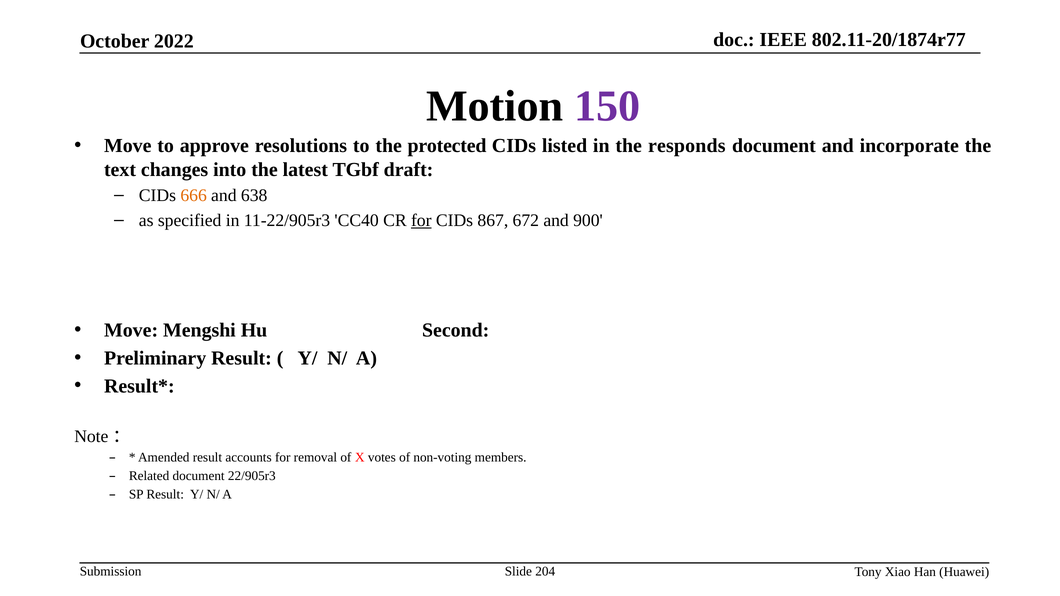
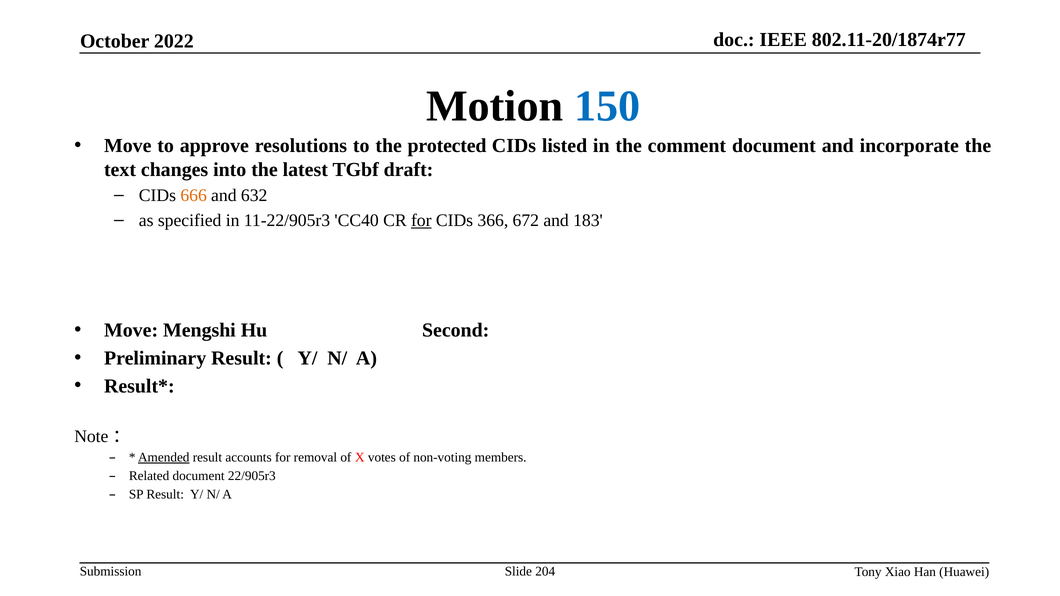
150 colour: purple -> blue (607, 106)
responds: responds -> comment (687, 146)
638: 638 -> 632 (254, 196)
867: 867 -> 366 (493, 220)
900: 900 -> 183 (588, 220)
Amended underline: none -> present (164, 458)
